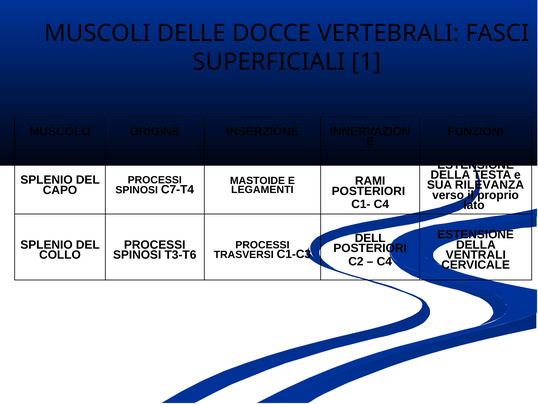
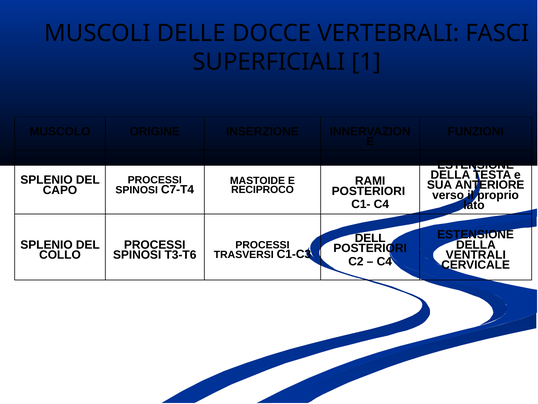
RILEVANZA: RILEVANZA -> ANTERIORE (490, 185)
LEGAMENTI: LEGAMENTI -> RECIPROCO (262, 189)
